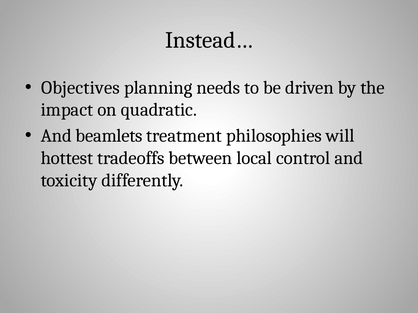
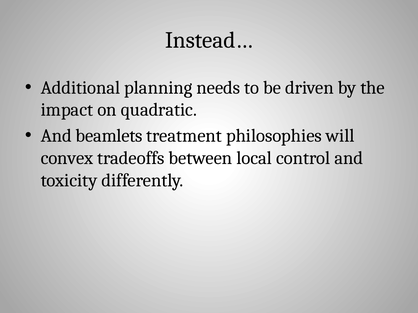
Objectives: Objectives -> Additional (81, 88)
hottest: hottest -> convex (67, 158)
